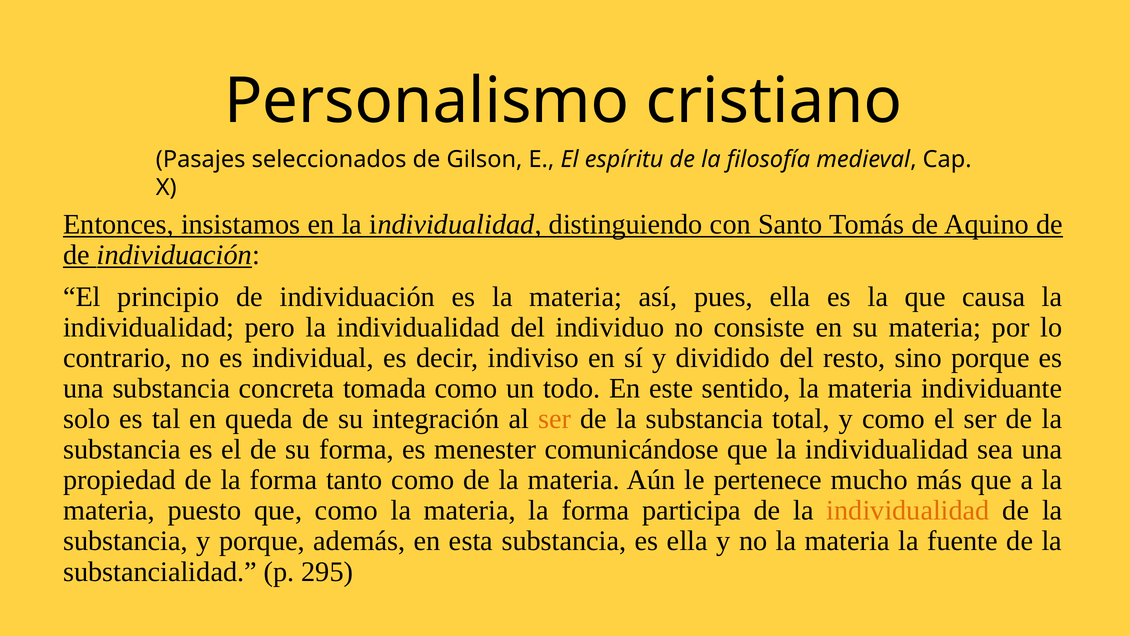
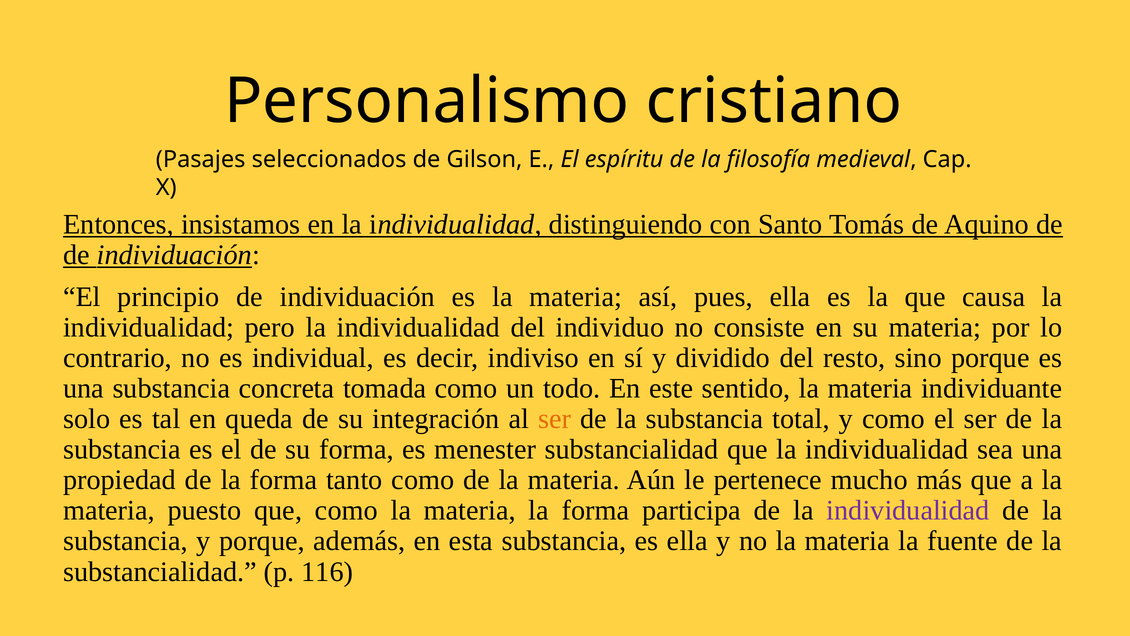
menester comunicándose: comunicándose -> substancialidad (632, 449)
individualidad colour: orange -> purple (908, 510)
295: 295 -> 116 (327, 571)
